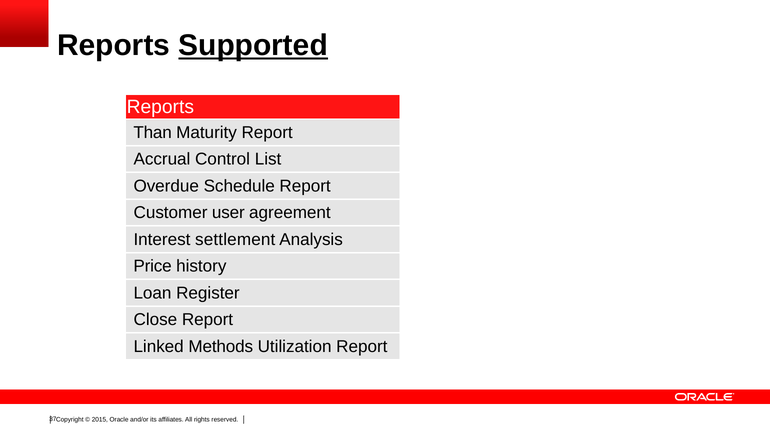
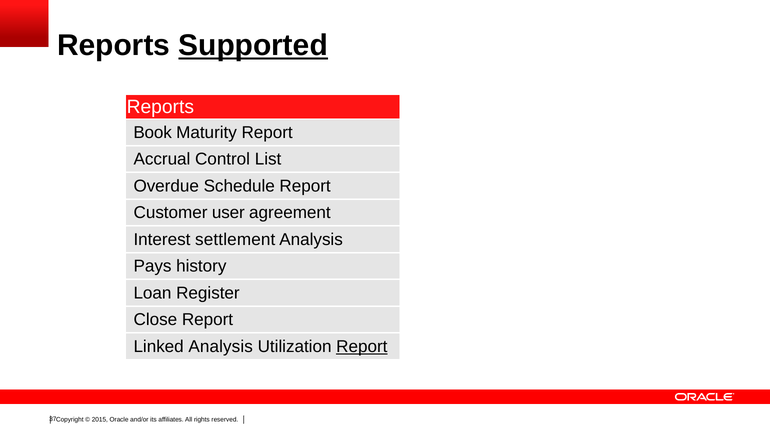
Than: Than -> Book (153, 133)
Price: Price -> Pays (153, 266)
Linked Methods: Methods -> Analysis (221, 347)
Report underline: none -> present (362, 347)
